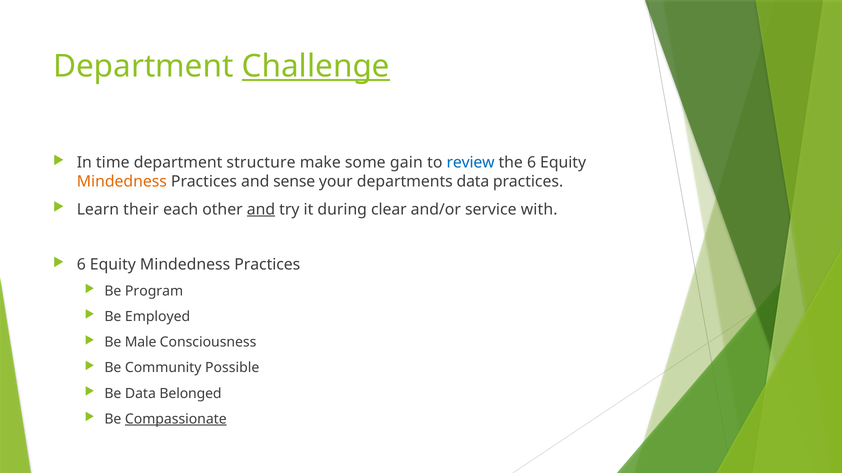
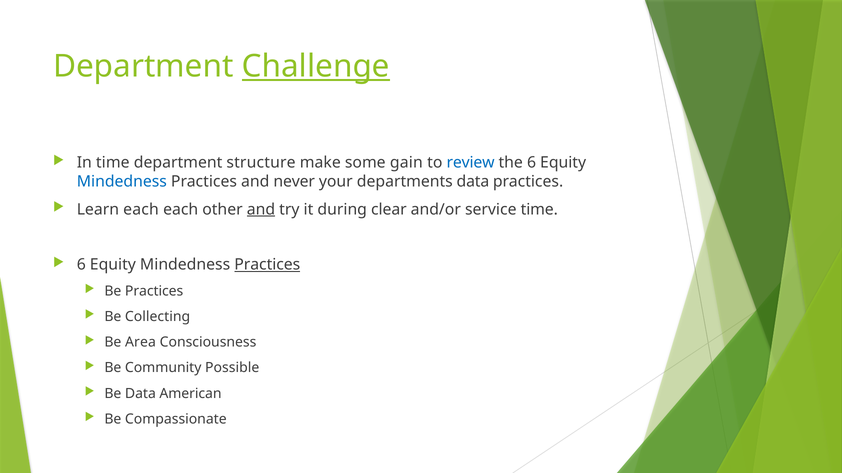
Mindedness colour: orange -> blue (122, 182)
sense: sense -> never (294, 182)
Learn their: their -> each (141, 210)
service with: with -> time (539, 210)
Practices underline: none -> present (267, 265)
Be Program: Program -> Practices (154, 292)
Employed: Employed -> Collecting (158, 317)
Male: Male -> Area (140, 343)
Belonged: Belonged -> American (191, 394)
Compassionate underline: present -> none (176, 419)
